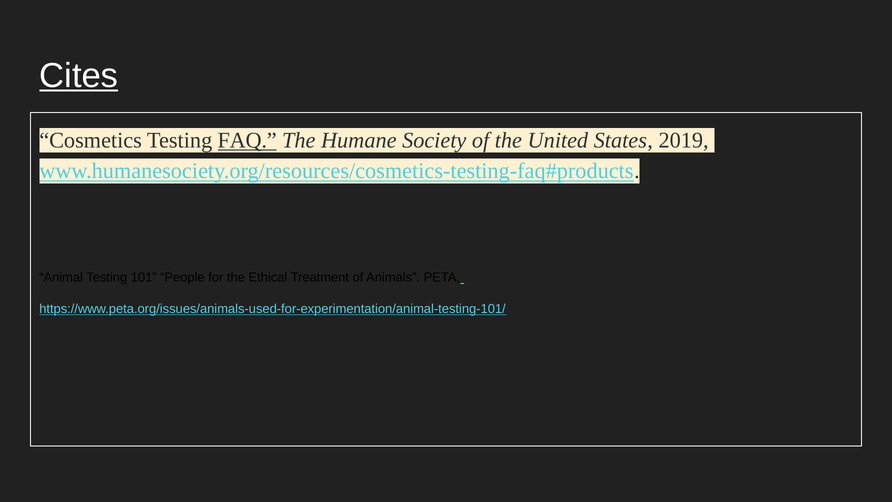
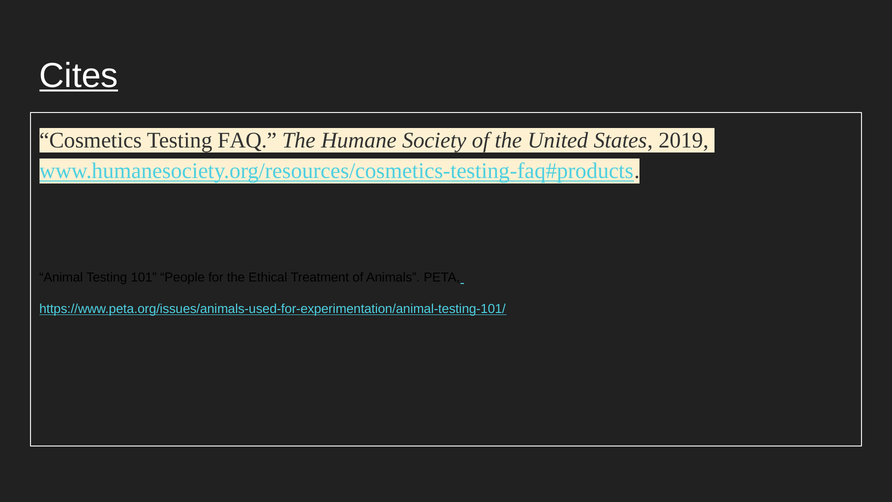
FAQ underline: present -> none (247, 140)
